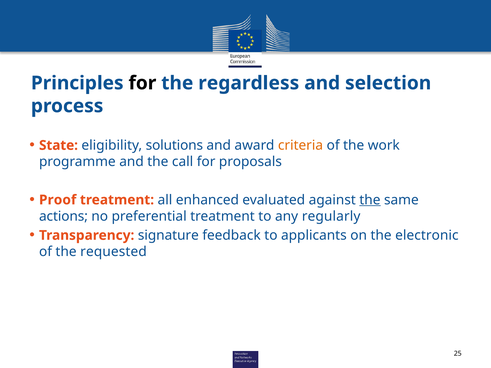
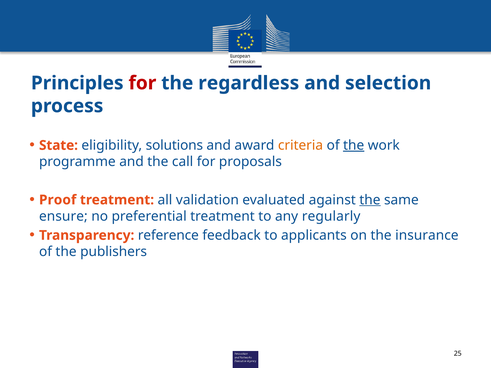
for colour: black -> red (142, 83)
the underline: none -> present (354, 145)
enhanced: enhanced -> validation (207, 200)
actions: actions -> ensure (63, 216)
signature: signature -> reference (168, 235)
electronic: electronic -> insurance (427, 235)
requested: requested -> publishers (114, 252)
